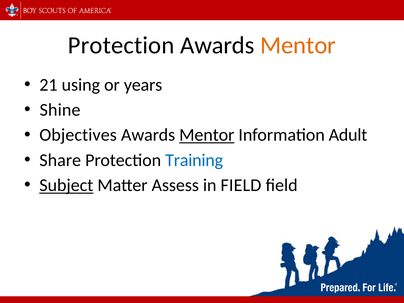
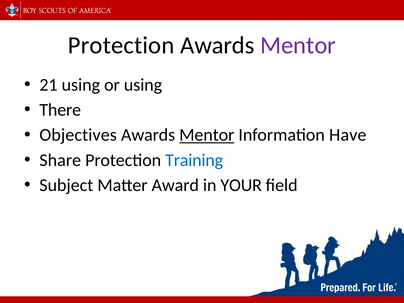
Mentor colour: orange -> purple (298, 45)
or years: years -> using (143, 85)
Shine: Shine -> There (60, 110)
Adult: Adult -> Have (348, 135)
Subject underline: present -> none (66, 185)
Assess: Assess -> Award (175, 185)
in FIELD: FIELD -> YOUR (241, 185)
